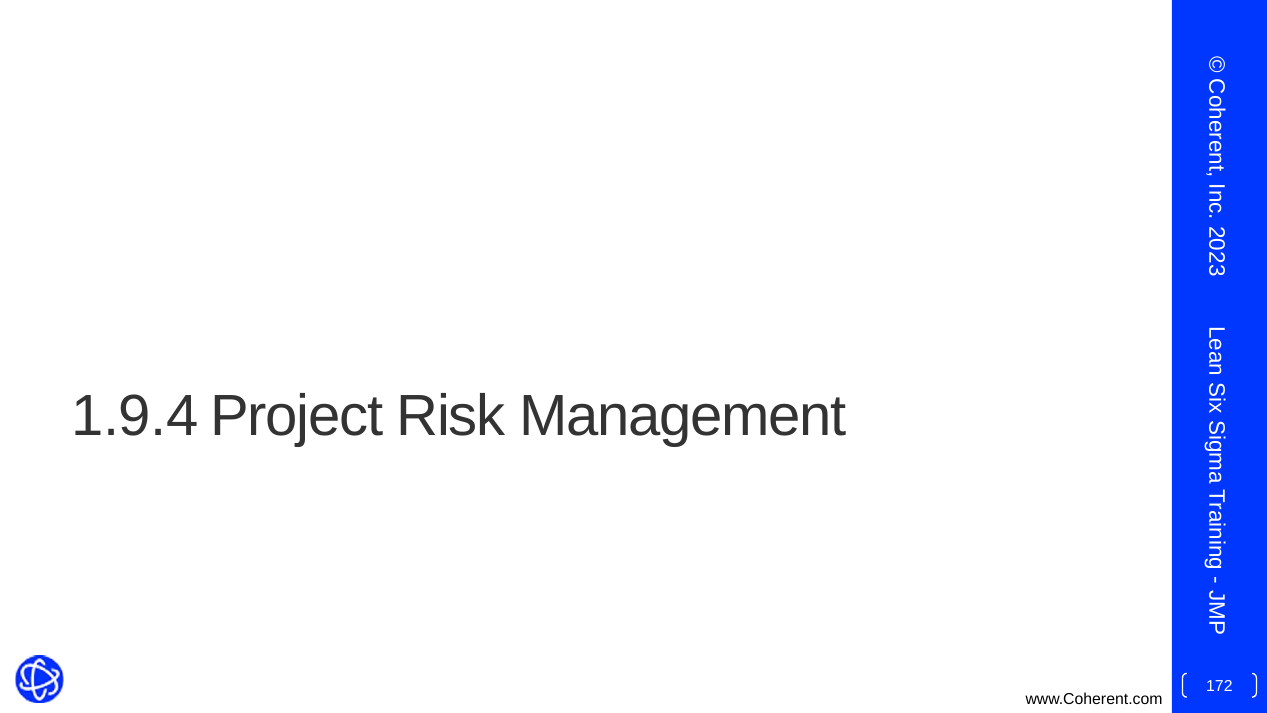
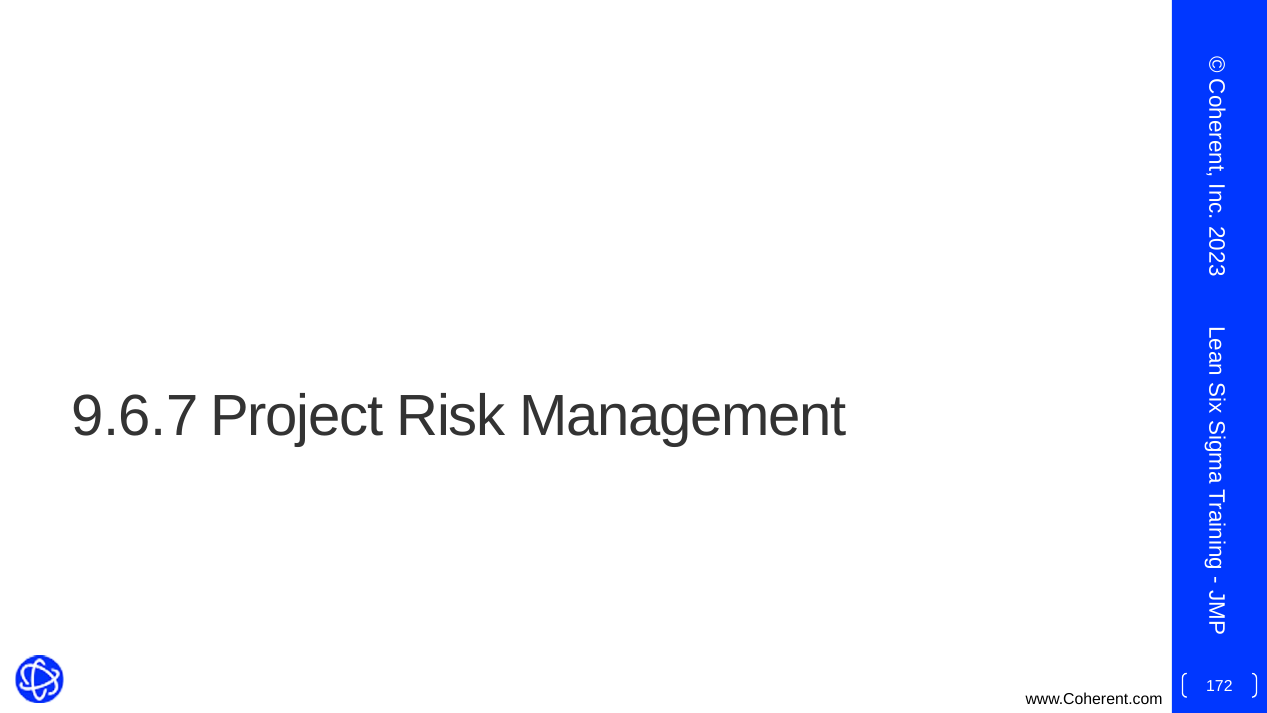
1.9.4: 1.9.4 -> 9.6.7 (135, 416)
